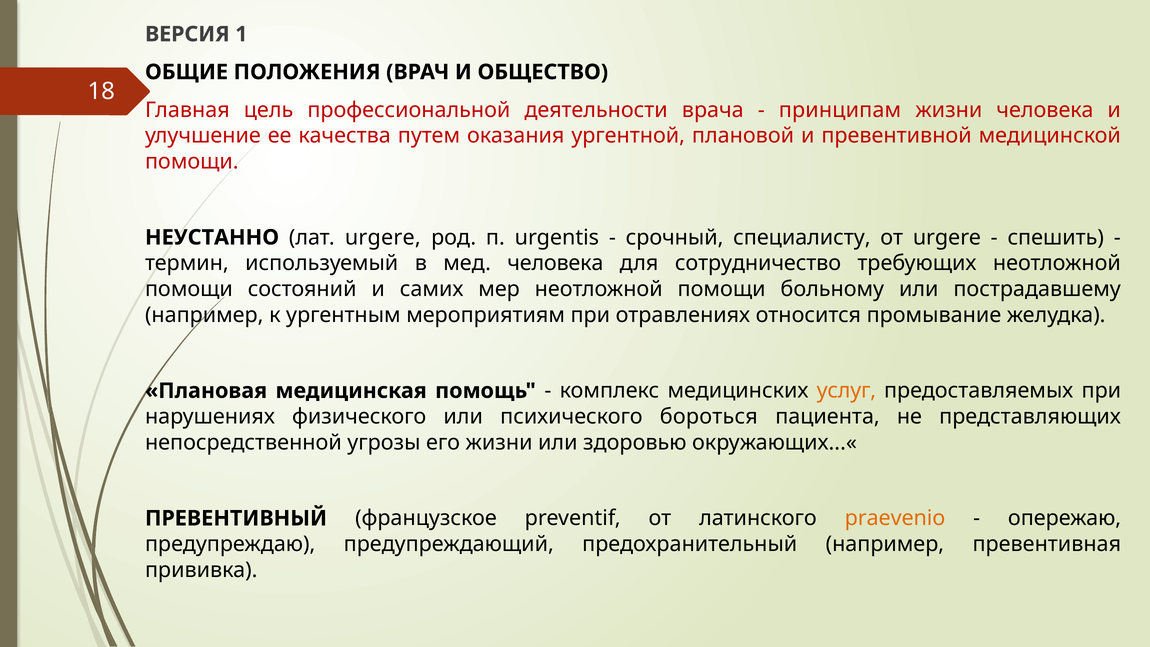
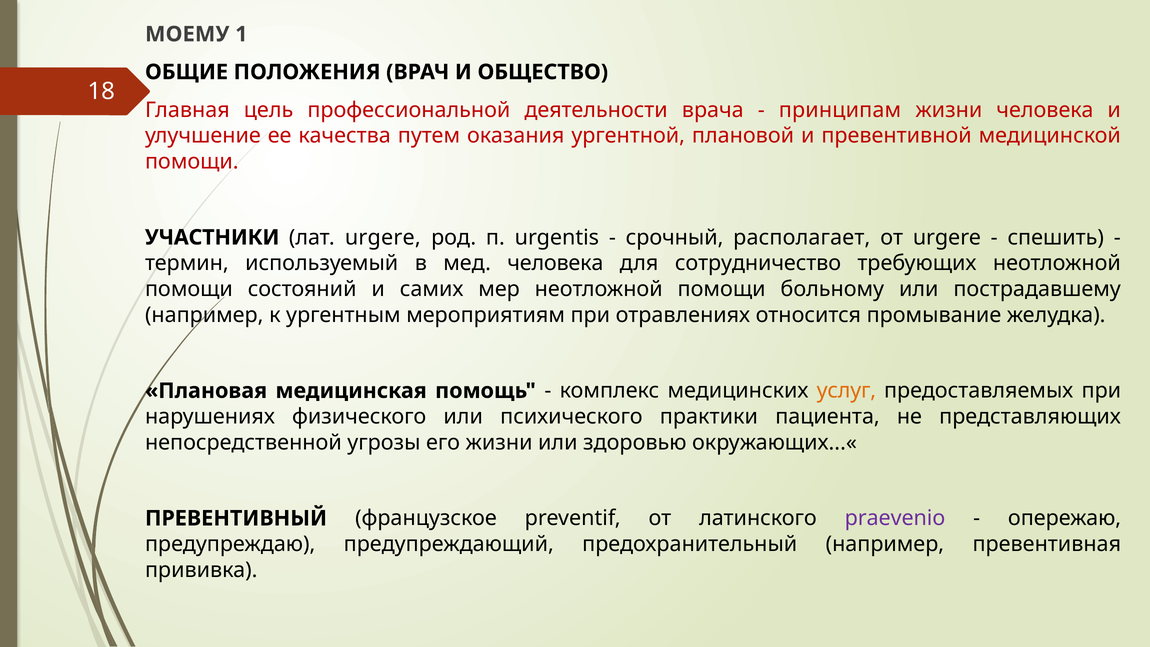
ВЕРСИЯ: ВЕРСИЯ -> МОЕМУ (187, 34)
НЕУСТАННО: НЕУСТАННО -> УЧАСТНИКИ (212, 237)
специалисту: специалисту -> располагает (802, 237)
бороться: бороться -> практики (709, 417)
praevenio colour: orange -> purple (895, 518)
